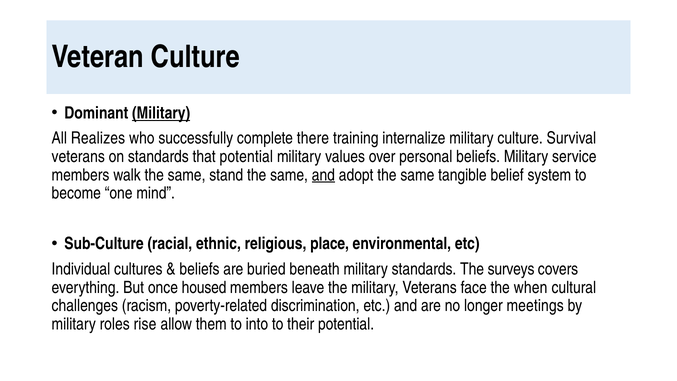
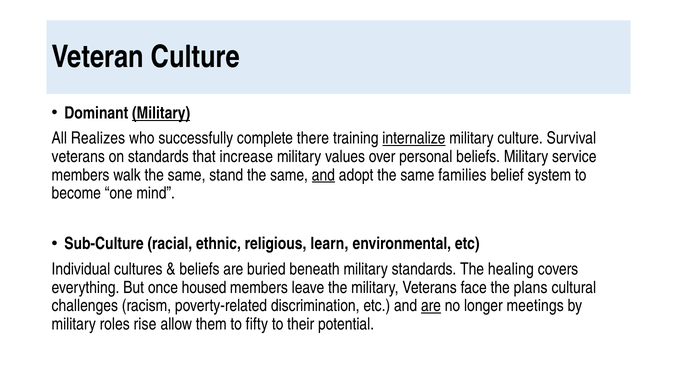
internalize underline: none -> present (414, 138)
that potential: potential -> increase (246, 157)
tangible: tangible -> families (462, 175)
place: place -> learn (329, 244)
surveys: surveys -> healing (511, 269)
when: when -> plans (531, 287)
are underline: none -> present (431, 306)
into: into -> fifty (257, 324)
